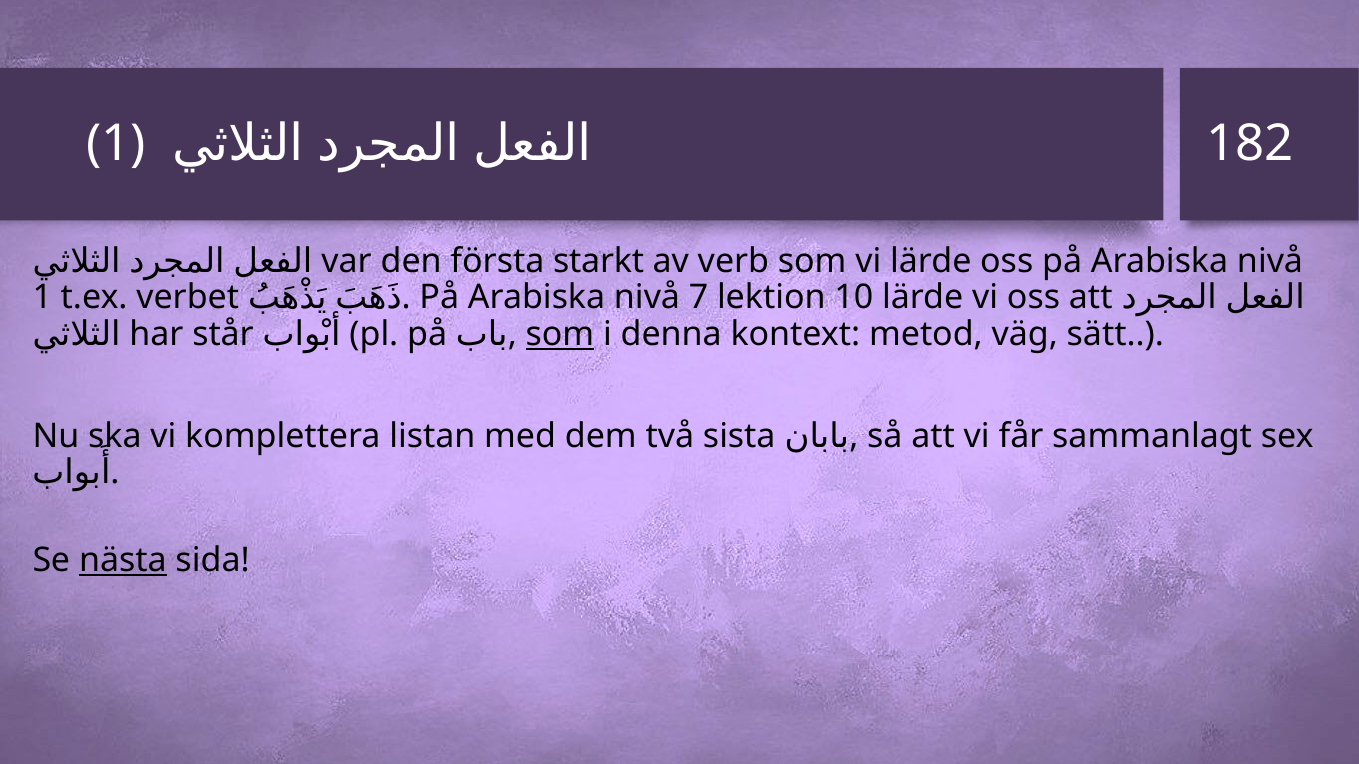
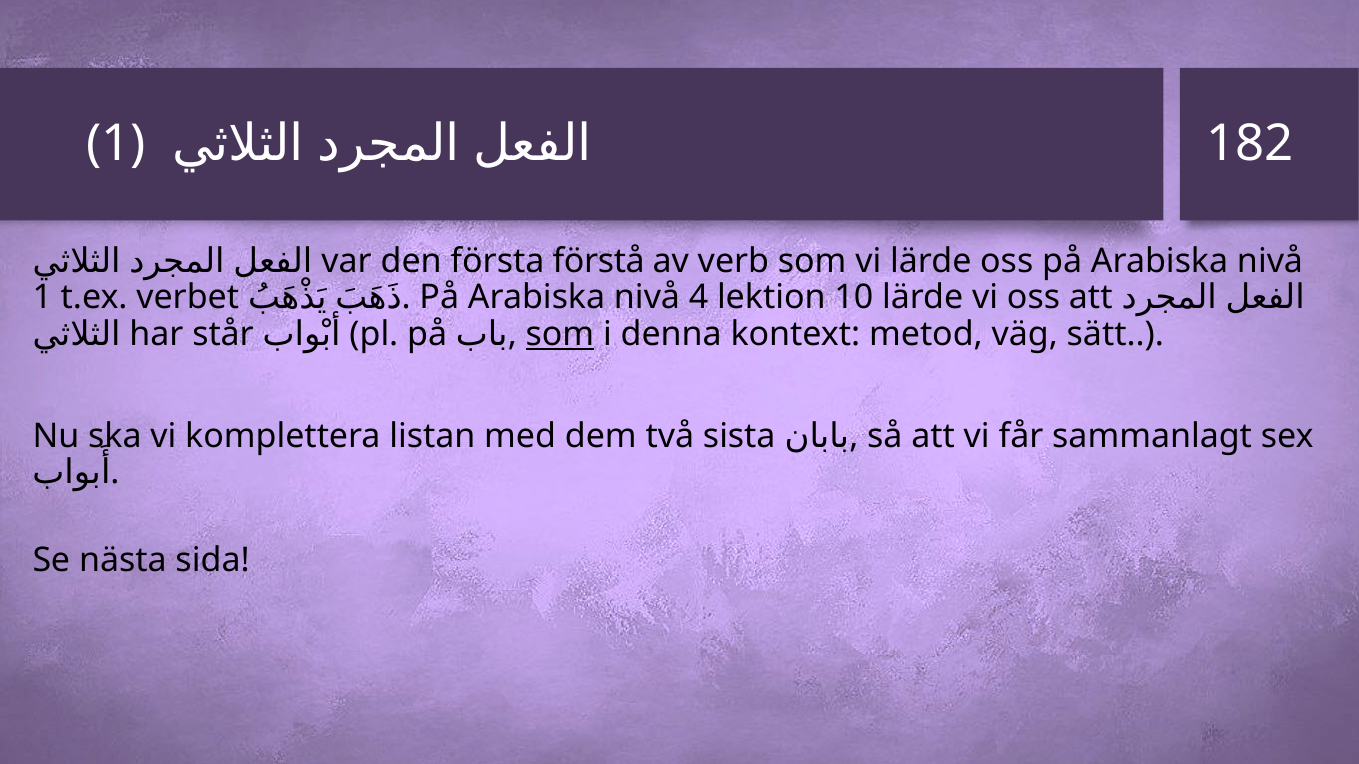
starkt: starkt -> förstå (599, 261)
7: 7 -> 4 (699, 298)
nästa underline: present -> none (123, 560)
